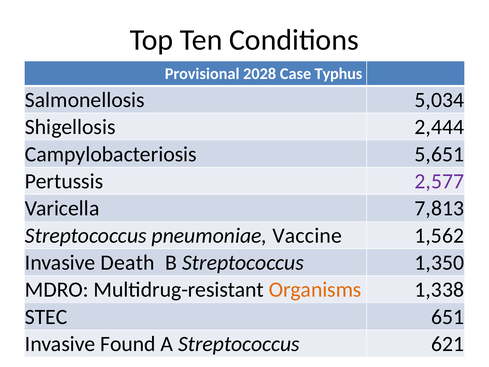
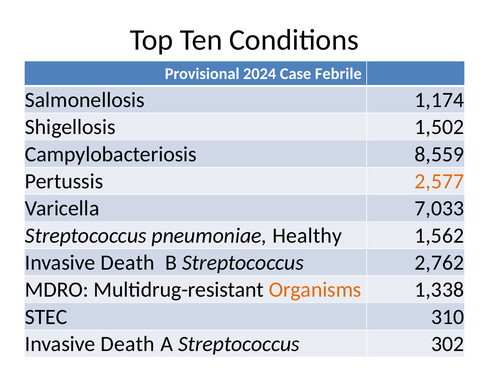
2028: 2028 -> 2024 (260, 74)
Typhus: Typhus -> Febrile (338, 74)
5,034: 5,034 -> 1,174 (439, 100)
2,444: 2,444 -> 1,502 (439, 127)
5,651: 5,651 -> 8,559 (439, 154)
2,577 colour: purple -> orange (439, 181)
7,813: 7,813 -> 7,033 (439, 208)
Vaccine: Vaccine -> Healthy (307, 235)
1,350: 1,350 -> 2,762 (439, 262)
651: 651 -> 310 (448, 317)
Found: Found -> Death (128, 344)
621: 621 -> 302 (448, 344)
